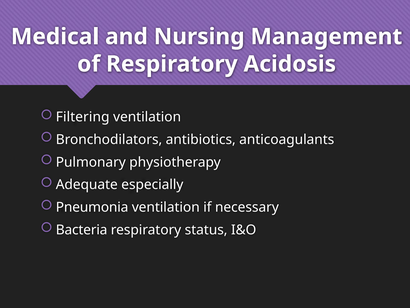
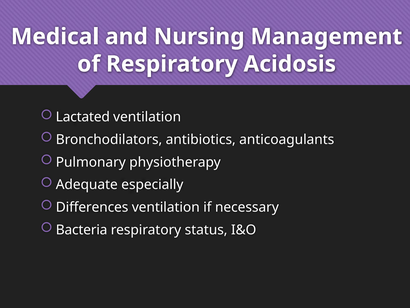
Filtering: Filtering -> Lactated (83, 117)
Pneumonia: Pneumonia -> Differences (92, 207)
